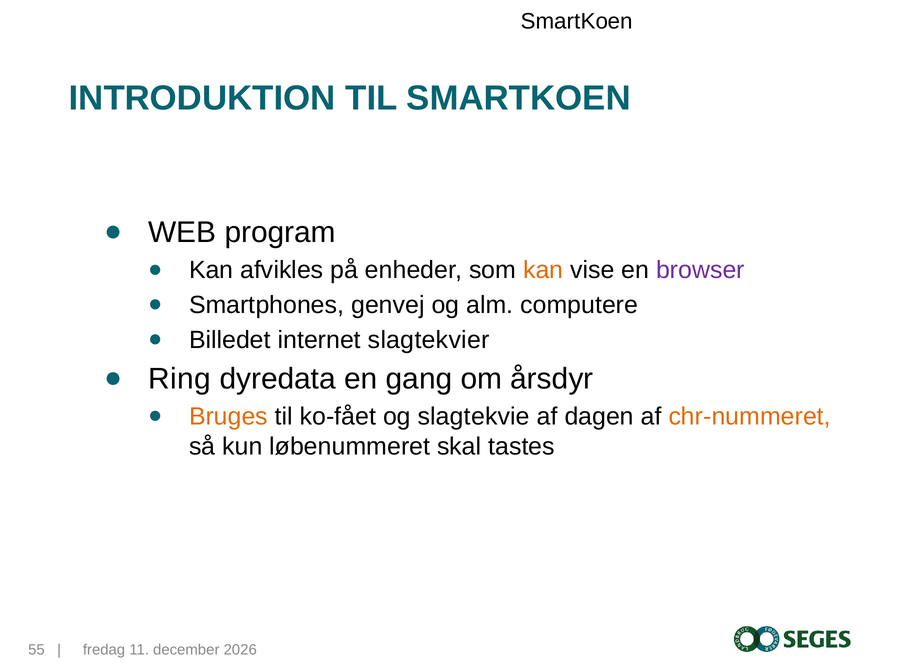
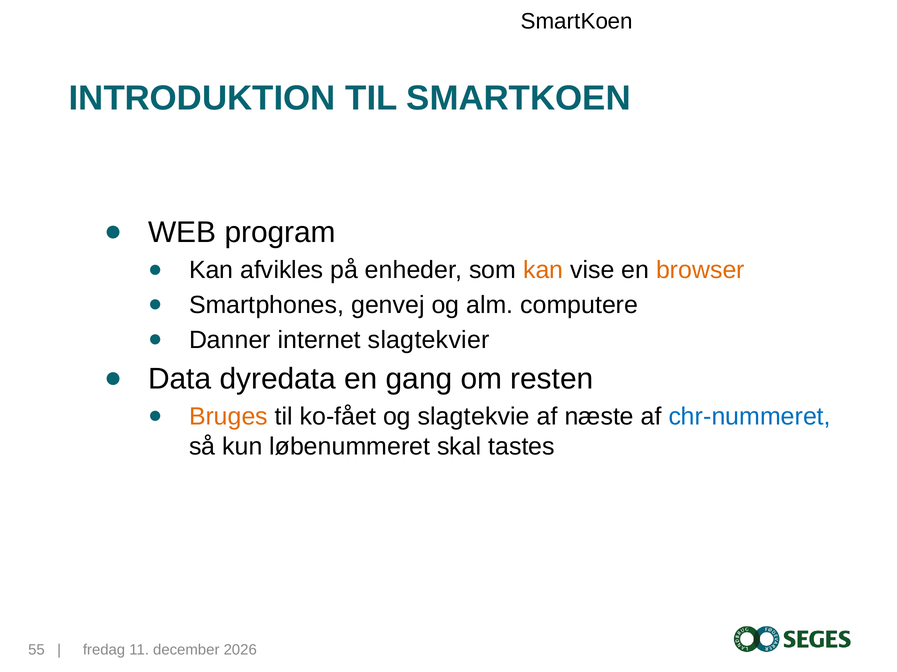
browser colour: purple -> orange (700, 270)
Billedet: Billedet -> Danner (230, 340)
Ring: Ring -> Data (180, 379)
årsdyr: årsdyr -> resten (552, 379)
dagen: dagen -> næste (599, 417)
chr-nummeret colour: orange -> blue (750, 417)
